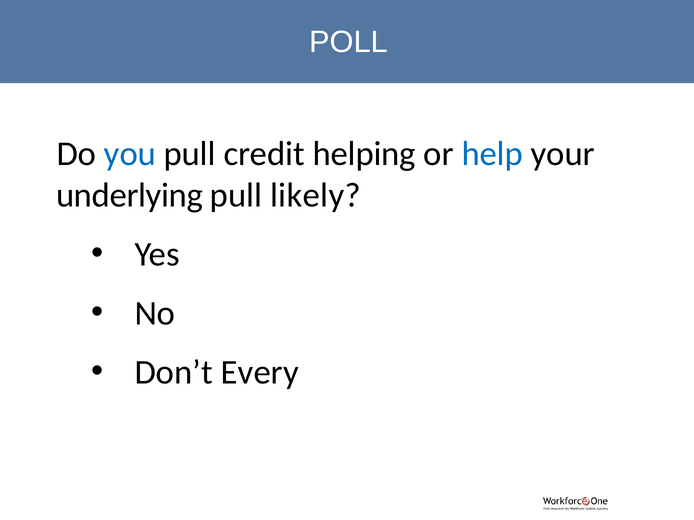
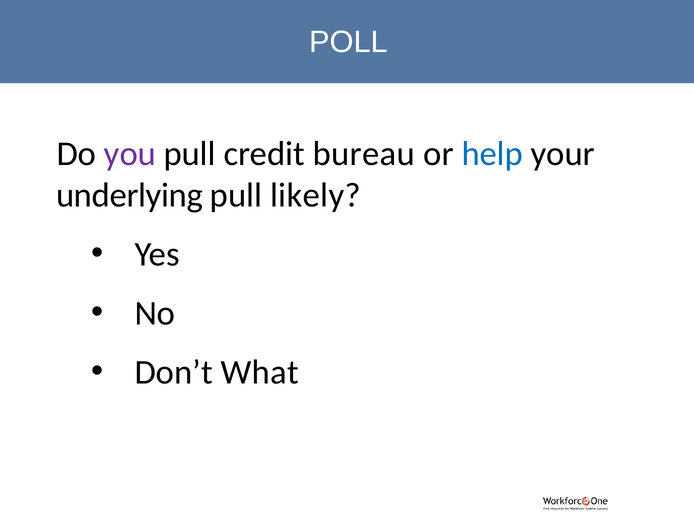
you colour: blue -> purple (130, 154)
helping: helping -> bureau (364, 154)
Every: Every -> What (260, 373)
